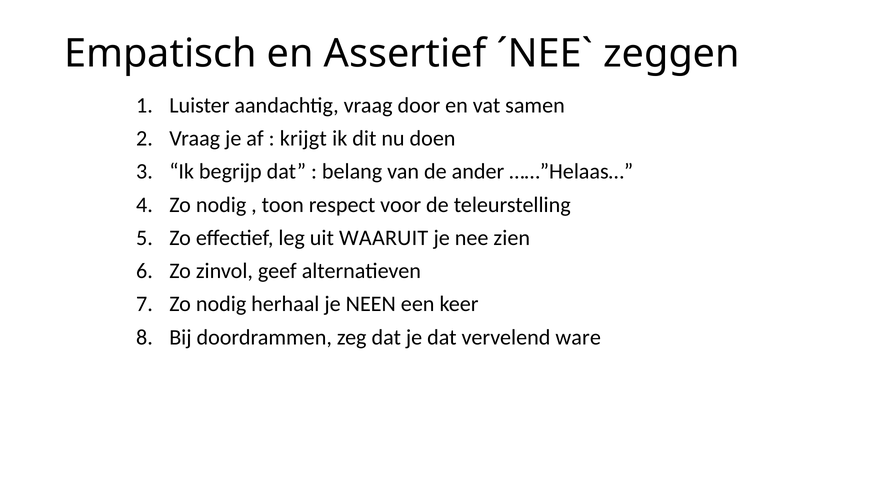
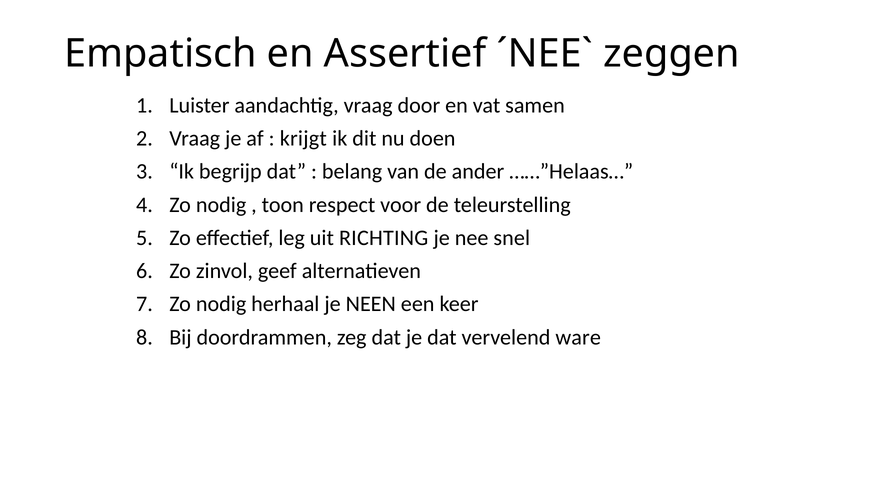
WAARUIT: WAARUIT -> RICHTING (384, 238)
zien: zien -> snel (512, 238)
